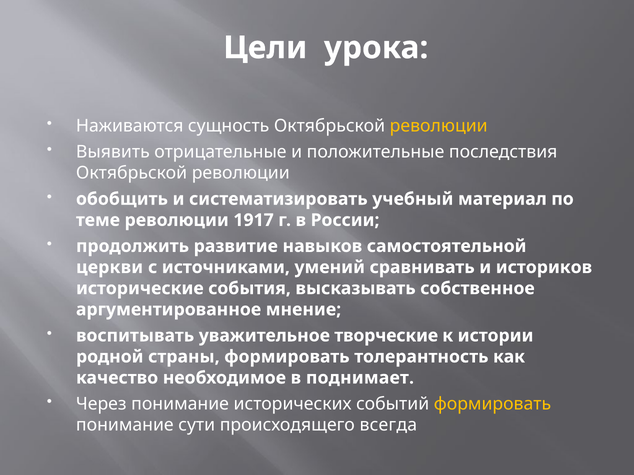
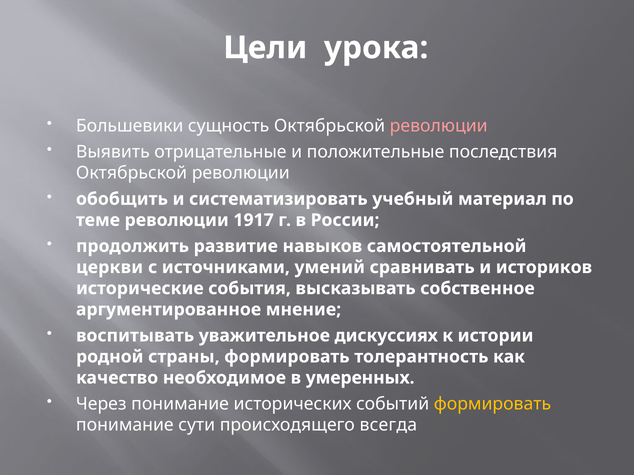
Наживаются: Наживаются -> Большевики (130, 126)
революции colour: yellow -> pink (439, 126)
творческие: творческие -> дискуссиях (386, 336)
поднимает: поднимает -> умеренных (360, 378)
